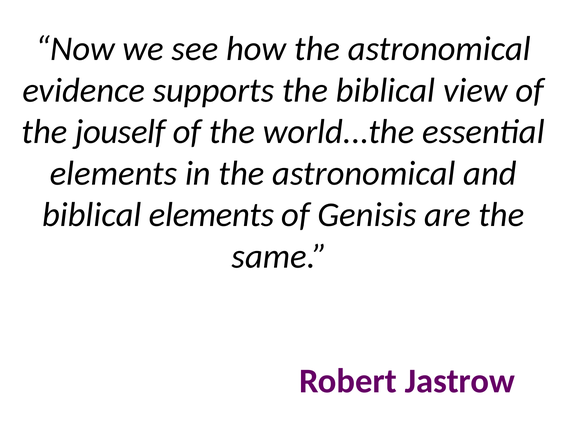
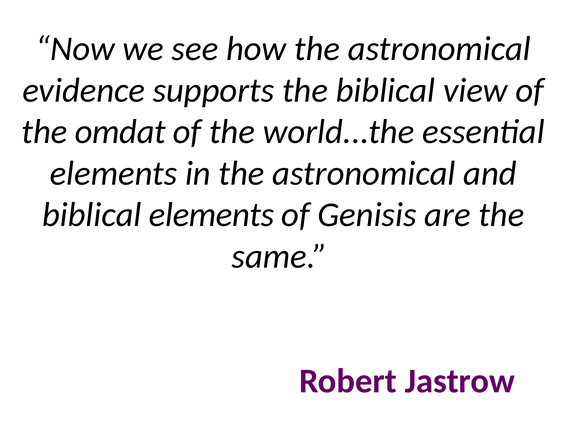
jouself: jouself -> omdat (120, 132)
